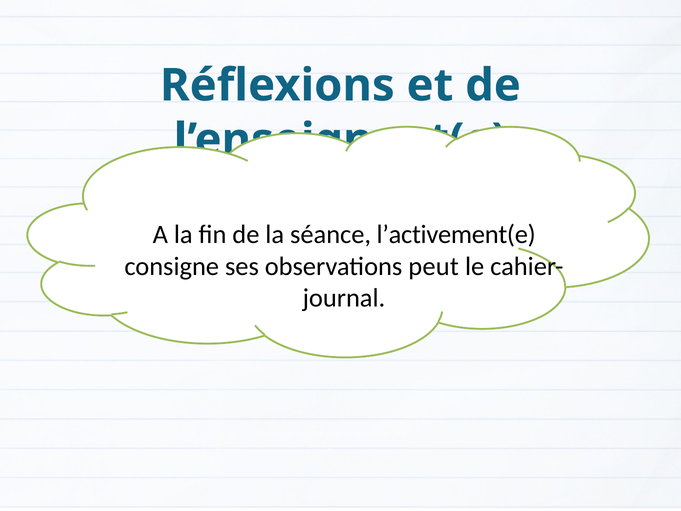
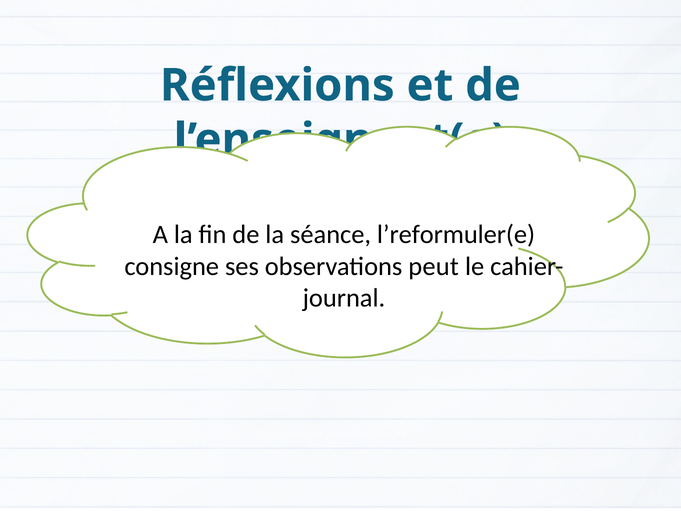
l’activement(e: l’activement(e -> l’reformuler(e (456, 234)
